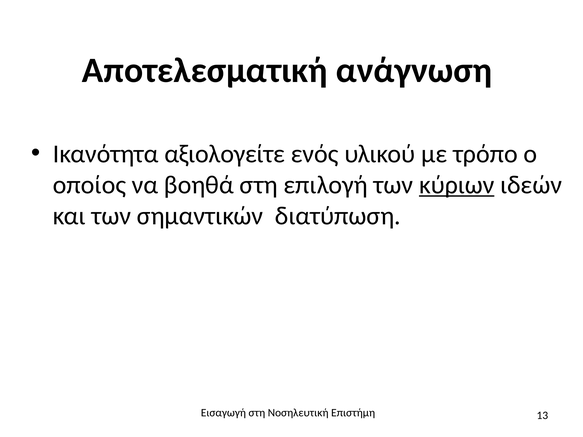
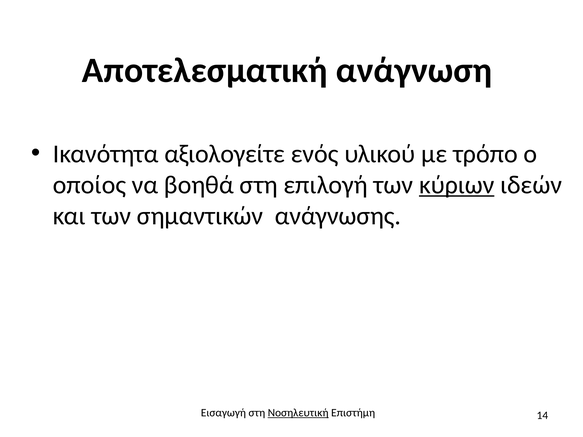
διατύπωση: διατύπωση -> ανάγνωσης (338, 216)
Νοσηλευτική underline: none -> present (298, 413)
13: 13 -> 14 (542, 416)
